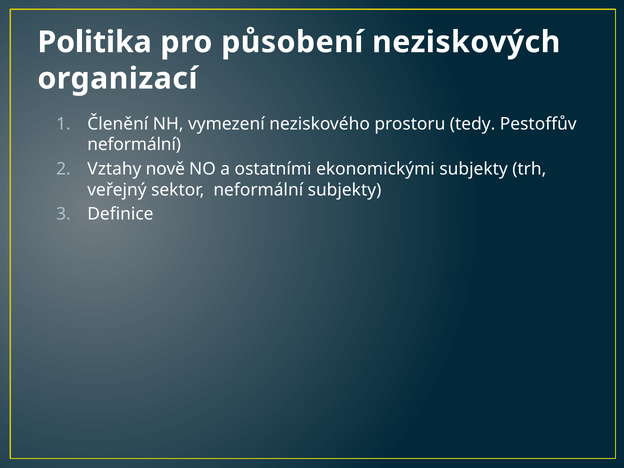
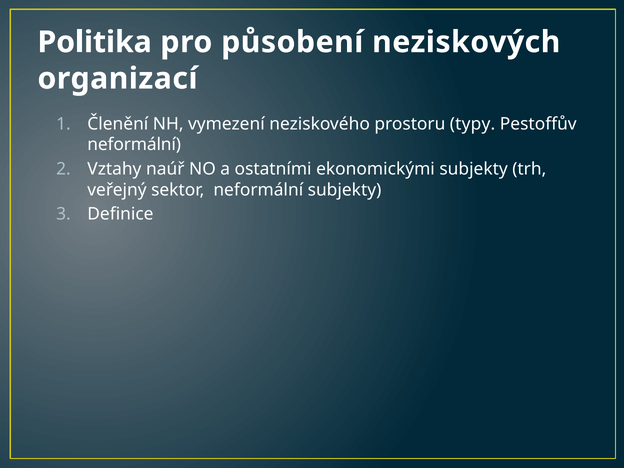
tedy: tedy -> typy (473, 124)
nově: nově -> naúř (165, 169)
